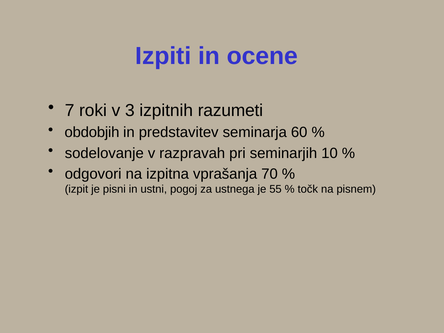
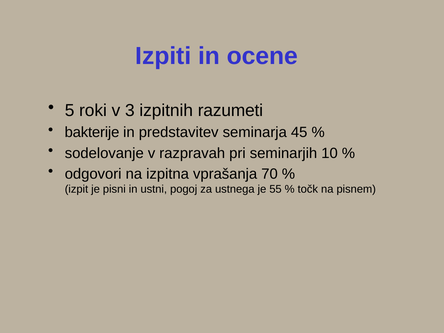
7: 7 -> 5 (70, 110)
obdobjih: obdobjih -> bakterije (92, 132)
60: 60 -> 45 (299, 132)
